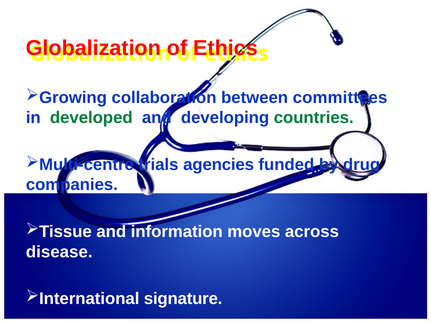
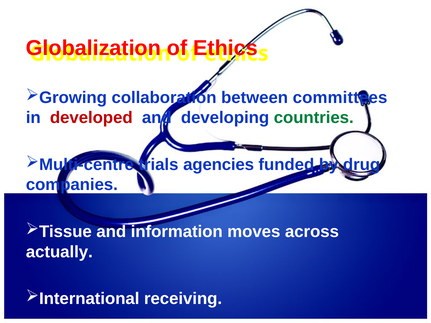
developed colour: green -> red (91, 118)
disease: disease -> actually (59, 252)
signature: signature -> receiving (183, 299)
